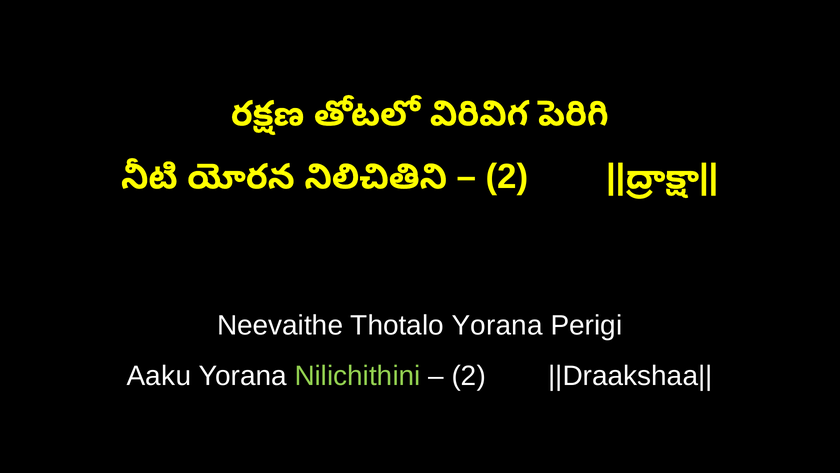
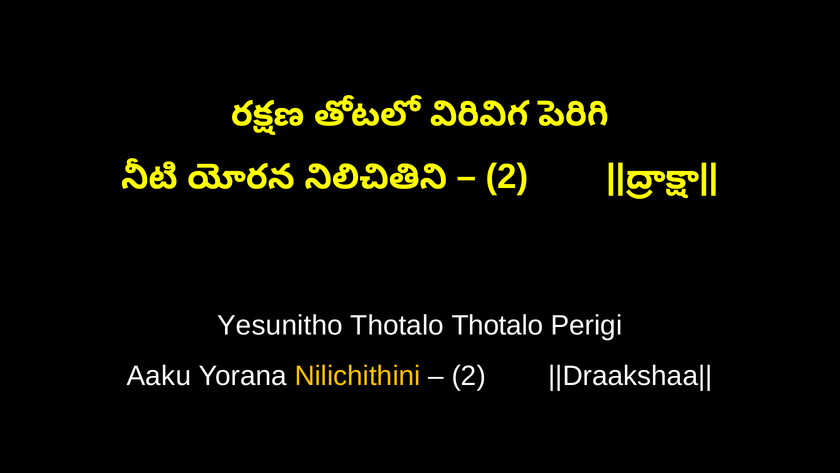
Neevaithe: Neevaithe -> Yesunitho (280, 325)
Thotalo Yorana: Yorana -> Thotalo (497, 325)
Nilichithini colour: light green -> yellow (358, 376)
